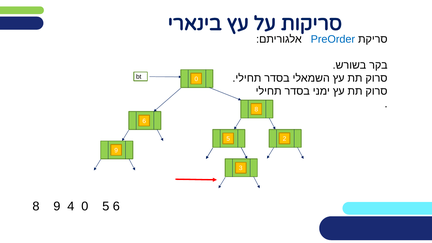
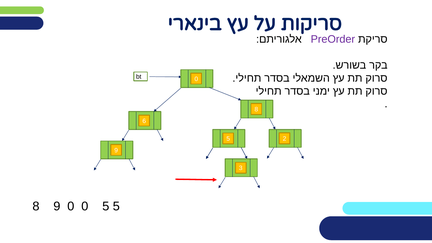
PreOrder colour: blue -> purple (333, 39)
8 9 4: 4 -> 0 (71, 206)
5 6: 6 -> 5 (116, 206)
